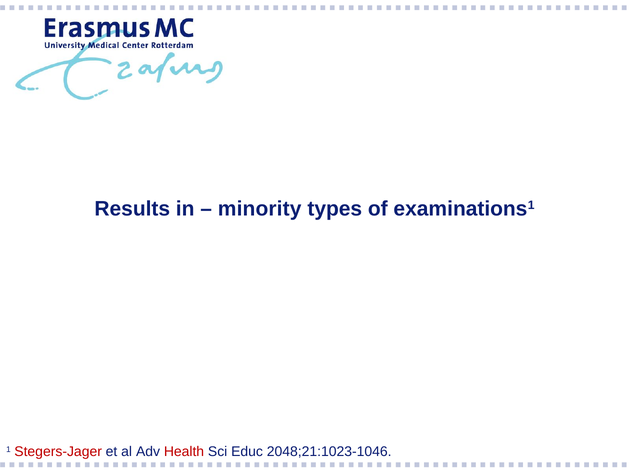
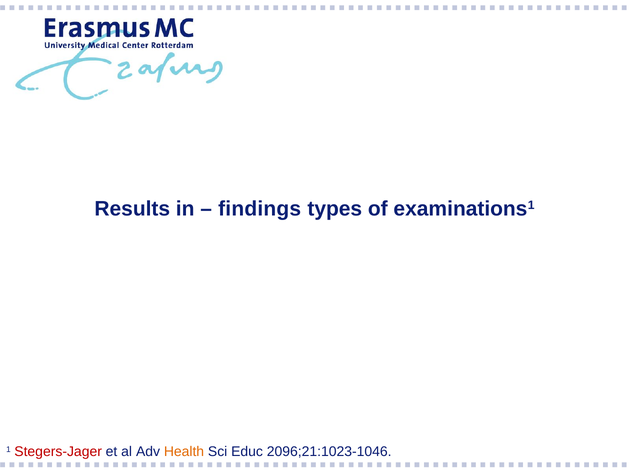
minority: minority -> findings (260, 208)
Health colour: red -> orange (184, 451)
2048;21:1023-1046: 2048;21:1023-1046 -> 2096;21:1023-1046 (329, 451)
